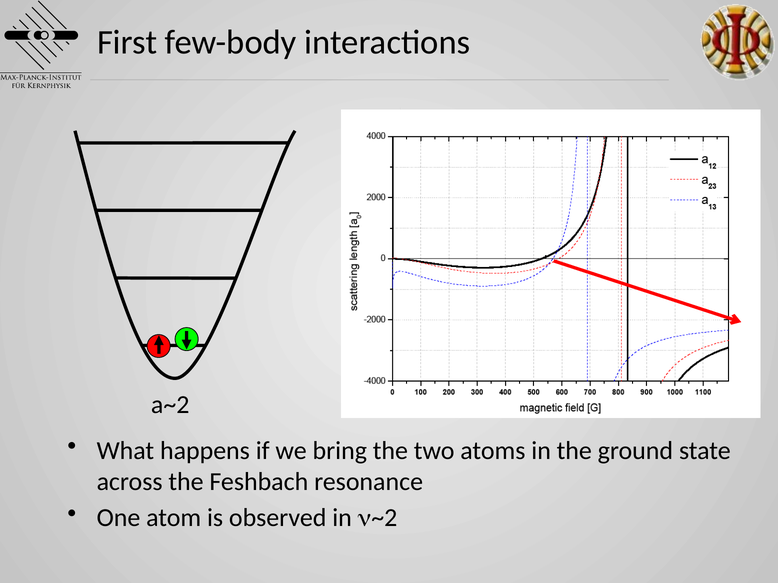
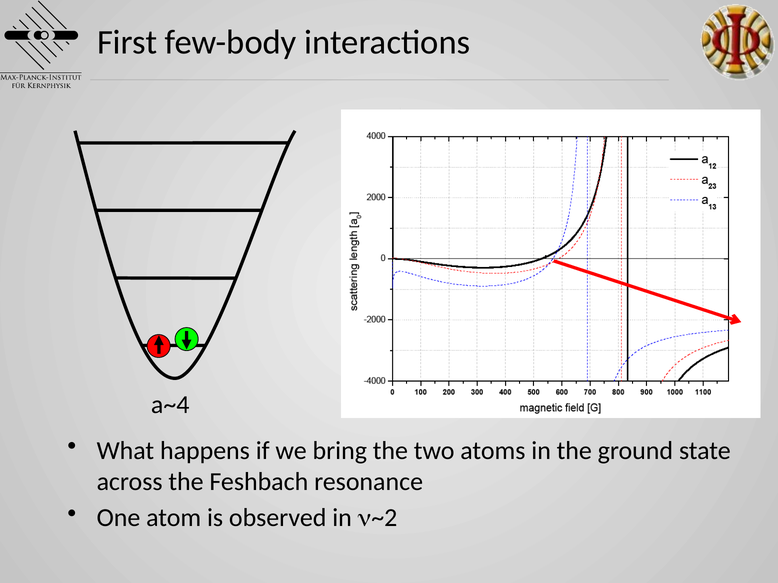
a~2: a~2 -> a~4 (170, 405)
